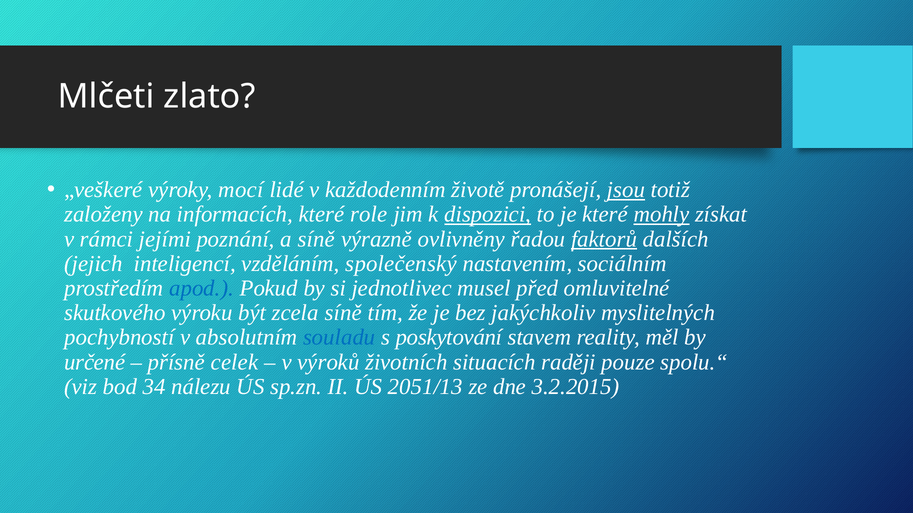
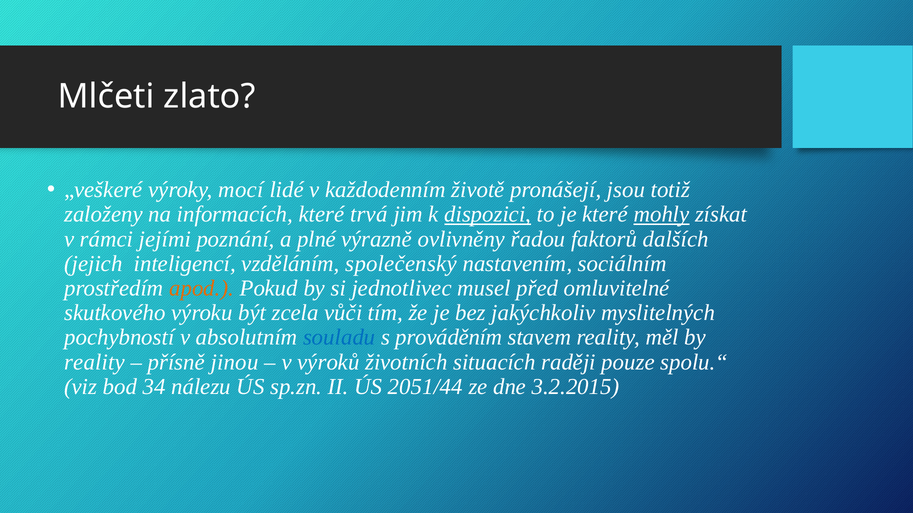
jsou underline: present -> none (626, 190)
role: role -> trvá (369, 215)
a síně: síně -> plné (317, 239)
faktorů underline: present -> none (604, 239)
apod colour: blue -> orange (202, 289)
zcela síně: síně -> vůči (343, 313)
poskytování: poskytování -> prováděním (449, 338)
určené: určené -> reality (95, 362)
celek: celek -> jinou (235, 362)
2051/13: 2051/13 -> 2051/44 (425, 387)
